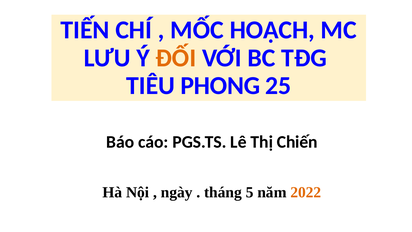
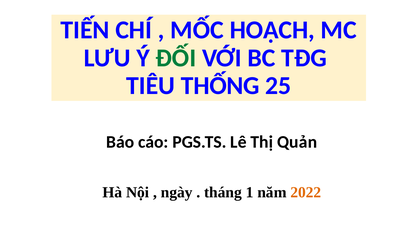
ĐỐI colour: orange -> green (176, 58)
PHONG: PHONG -> THỐNG (220, 86)
Chiến: Chiến -> Quản (297, 142)
5: 5 -> 1 (250, 192)
